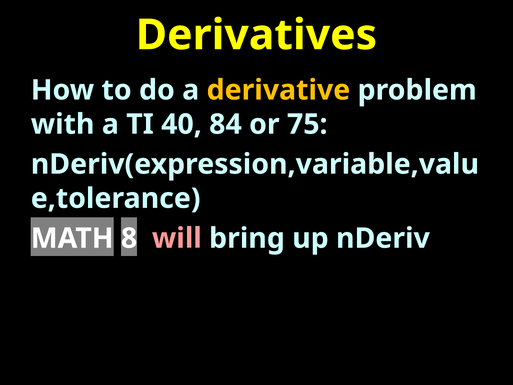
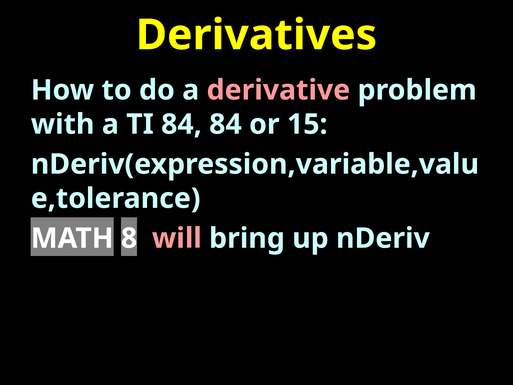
derivative colour: yellow -> pink (278, 90)
TI 40: 40 -> 84 (181, 124)
75: 75 -> 15 (307, 124)
